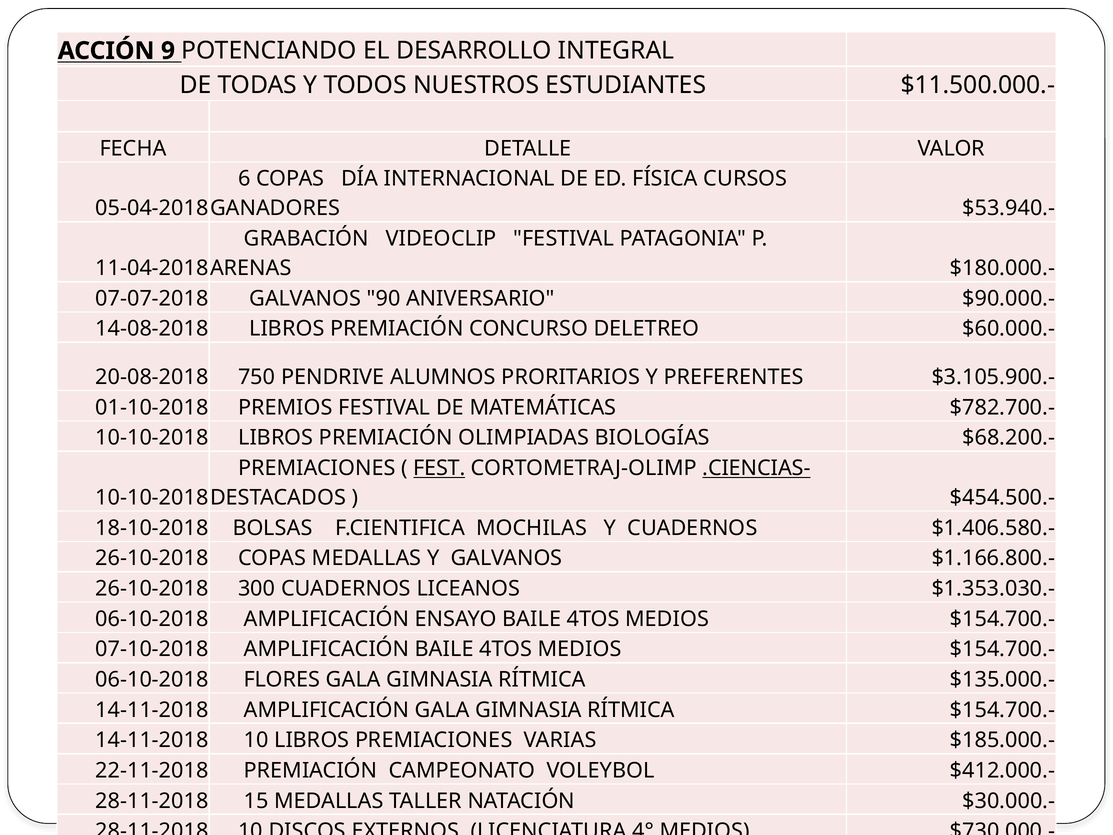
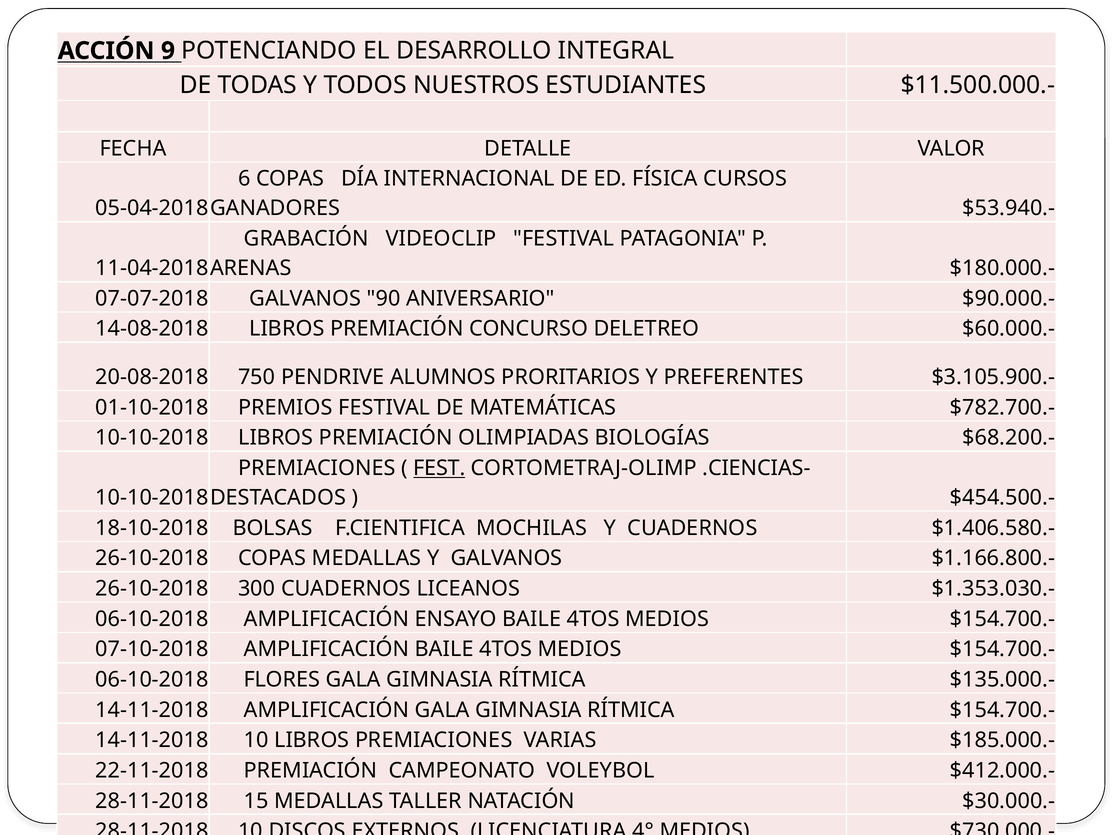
.CIENCIAS- underline: present -> none (757, 468)
